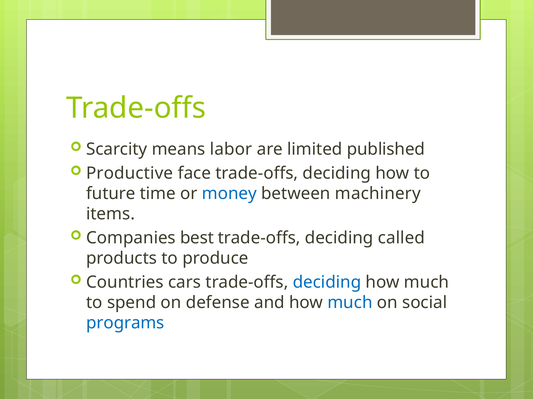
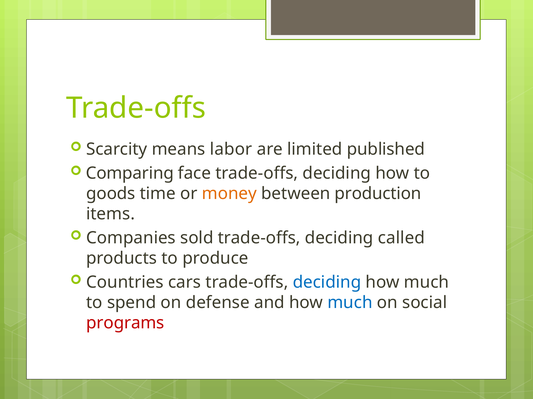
Productive: Productive -> Comparing (130, 173)
future: future -> goods (111, 194)
money colour: blue -> orange (229, 194)
machinery: machinery -> production (378, 194)
best: best -> sold (197, 238)
programs colour: blue -> red (125, 324)
